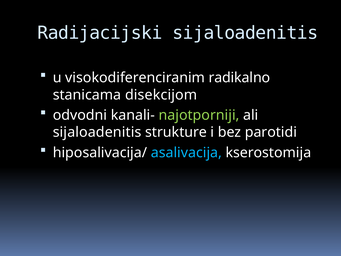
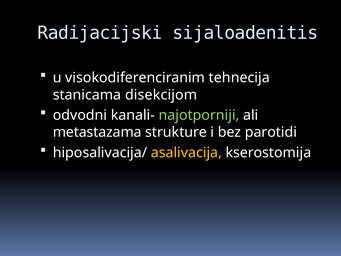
radikalno: radikalno -> tehnecija (239, 78)
sijaloadenitis: sijaloadenitis -> metastazama (97, 132)
asalivacija colour: light blue -> yellow (186, 153)
